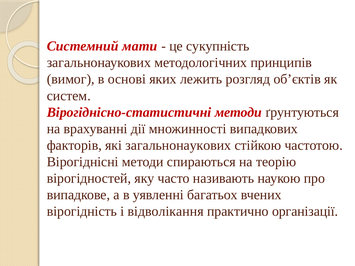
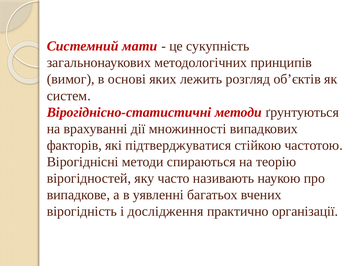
які загальнонаукових: загальнонаукових -> підтверджуватися (178, 145)
відволікання: відволікання -> дослідження (166, 212)
